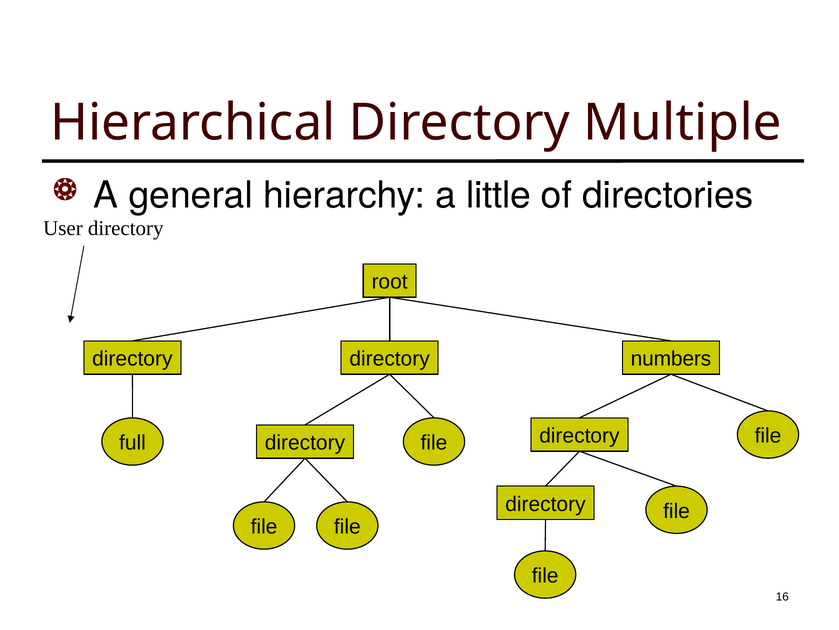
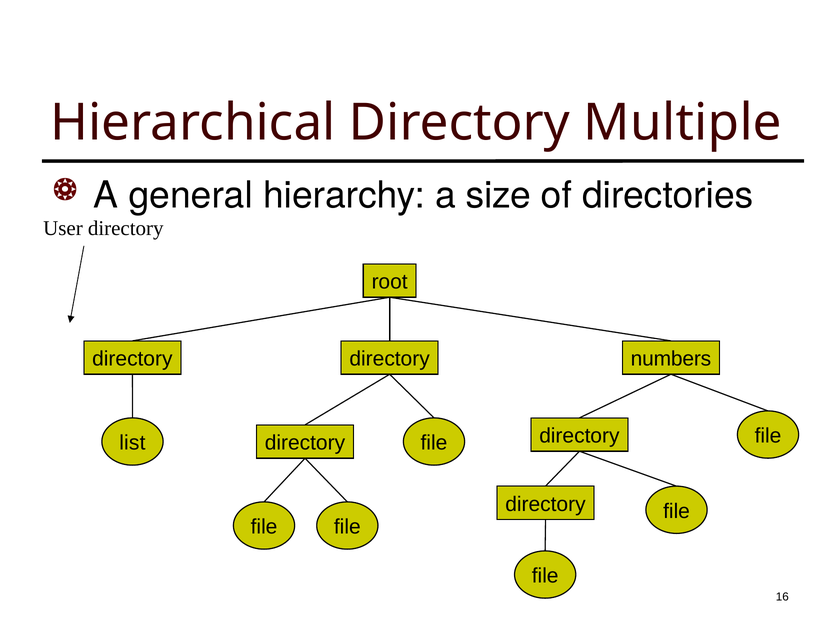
little: little -> size (499, 195)
full: full -> list (132, 442)
